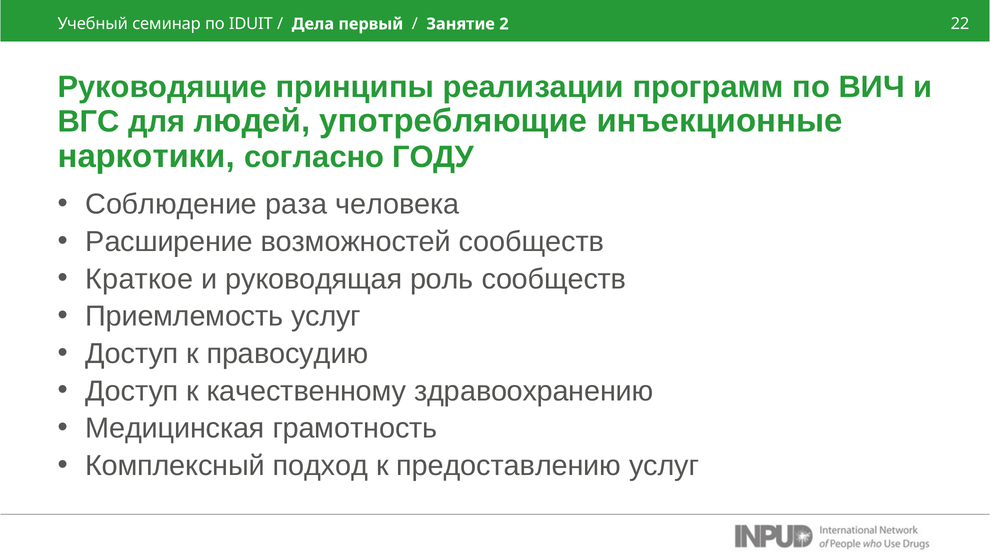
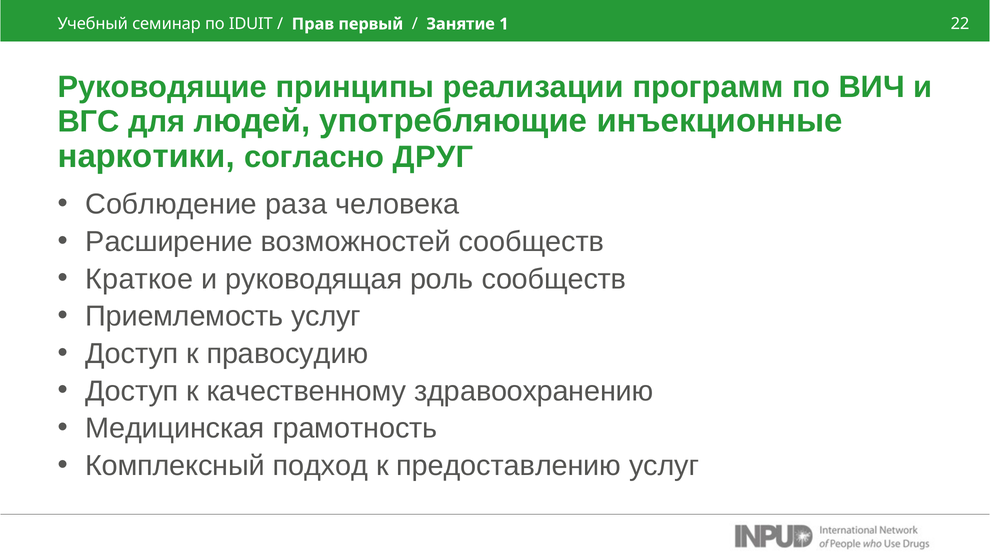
Дела: Дела -> Прав (313, 24)
2: 2 -> 1 (504, 24)
ГОДУ: ГОДУ -> ДРУГ (433, 157)
